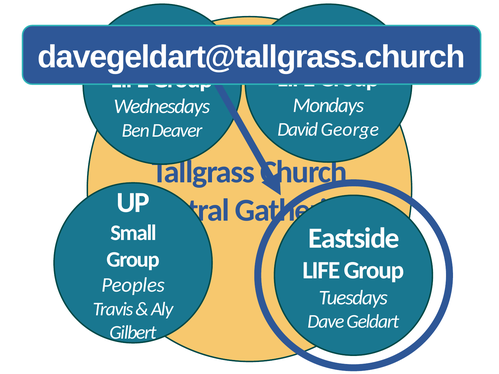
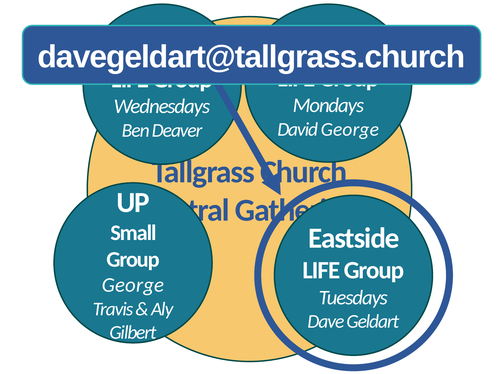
Peoples: Peoples -> George (133, 285)
